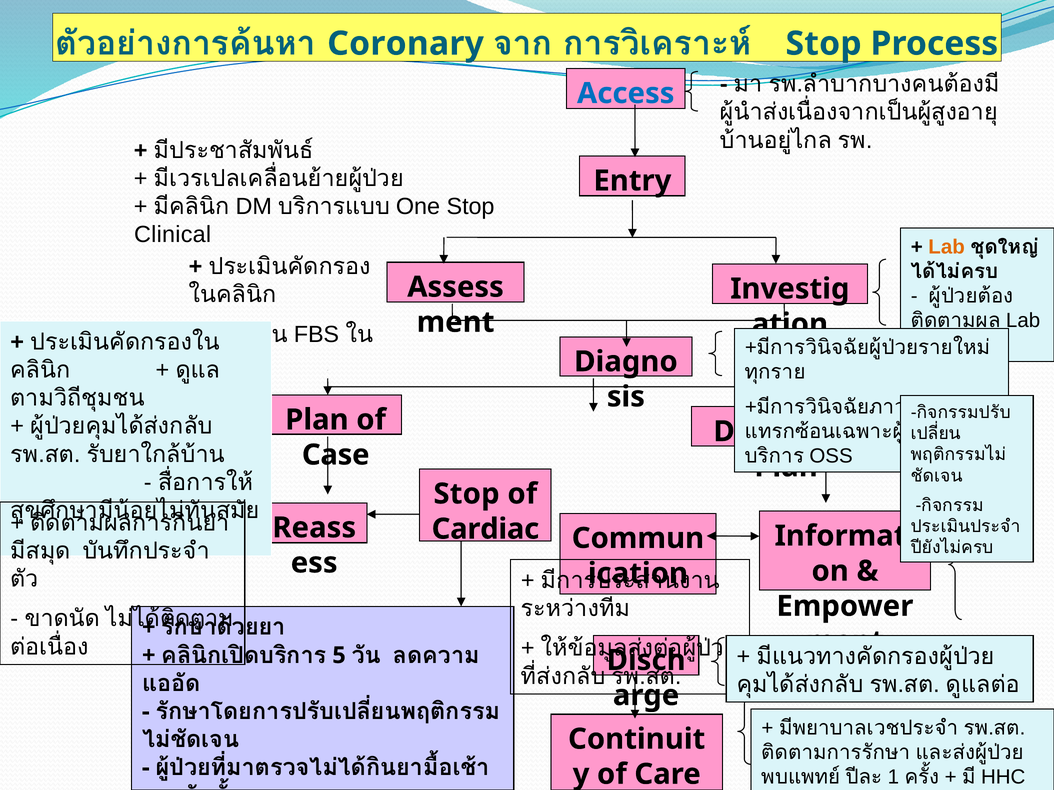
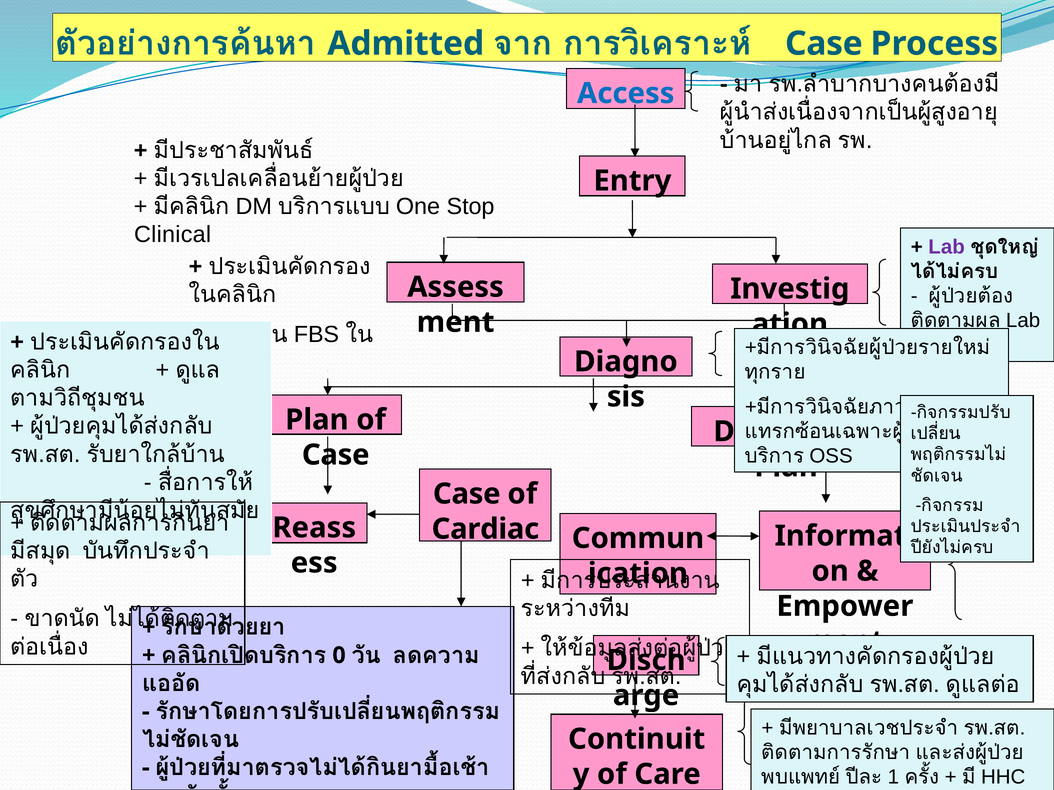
Coronary: Coronary -> Admitted (406, 44)
Stop: Stop -> Case (824, 44)
Lab colour: orange -> purple (947, 247)
Stop: Stop -> Case (467, 494)
5: 5 -> 0 (339, 656)
